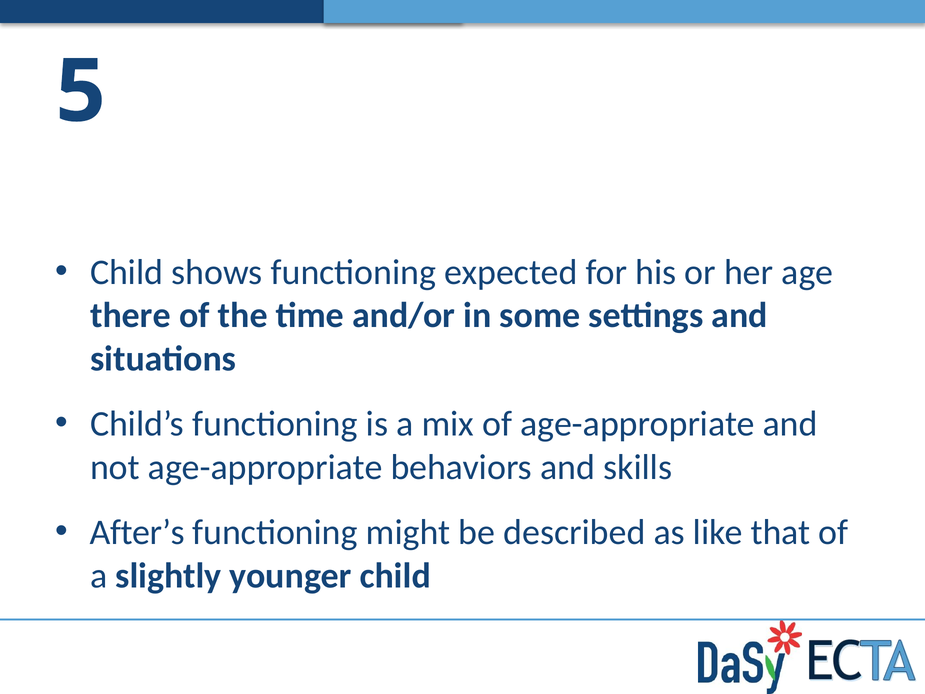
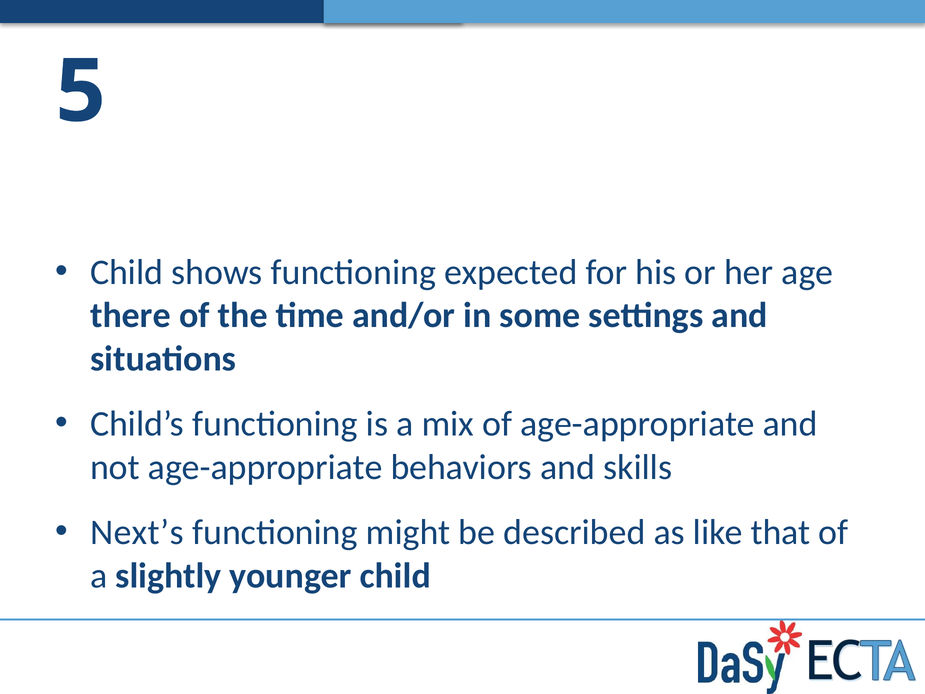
After’s: After’s -> Next’s (137, 532)
